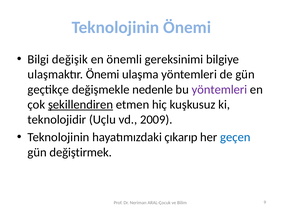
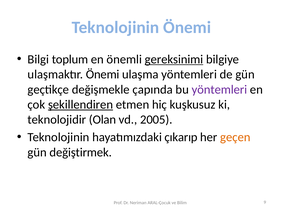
değişik: değişik -> toplum (70, 59)
gereksinimi underline: none -> present (174, 59)
nedenle: nedenle -> çapında (153, 90)
Uçlu: Uçlu -> Olan (103, 120)
2009: 2009 -> 2005 (156, 120)
geçen colour: blue -> orange (235, 137)
